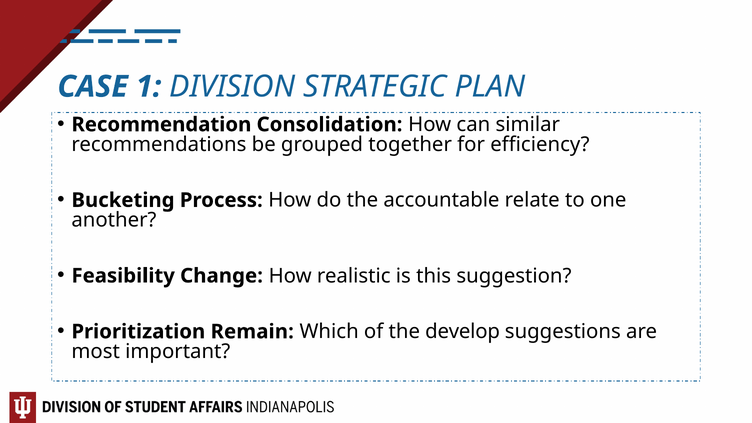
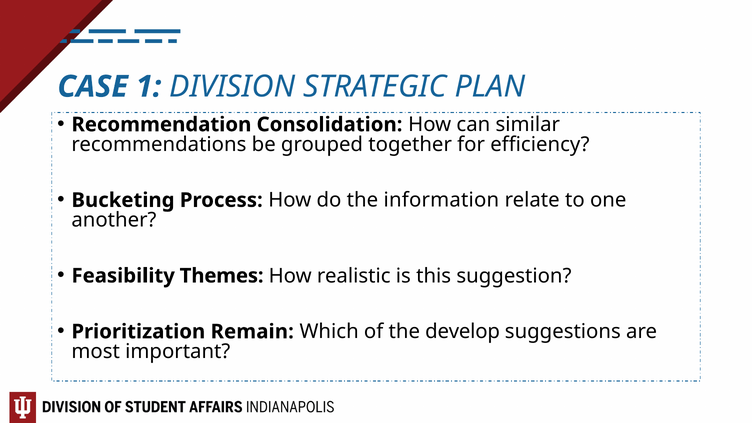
accountable: accountable -> information (441, 200)
Change: Change -> Themes (222, 276)
